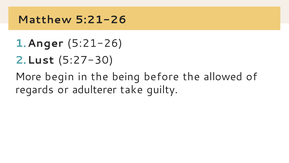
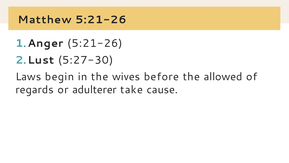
More: More -> Laws (28, 77)
being: being -> wives (126, 77)
guilty: guilty -> cause (162, 90)
